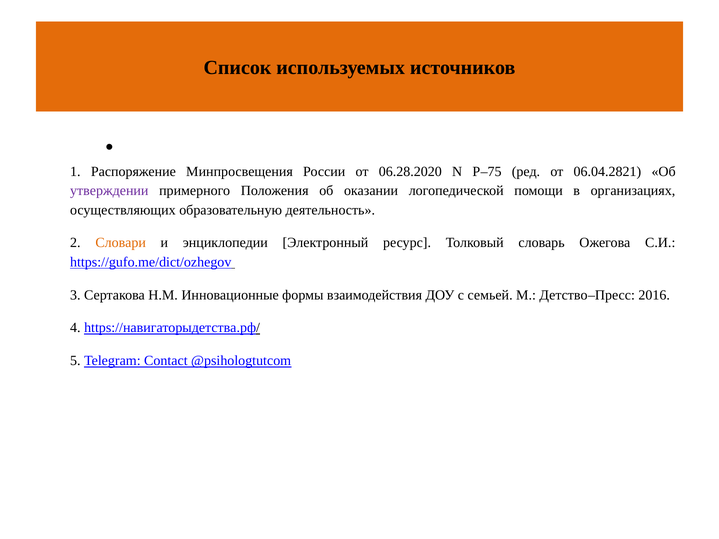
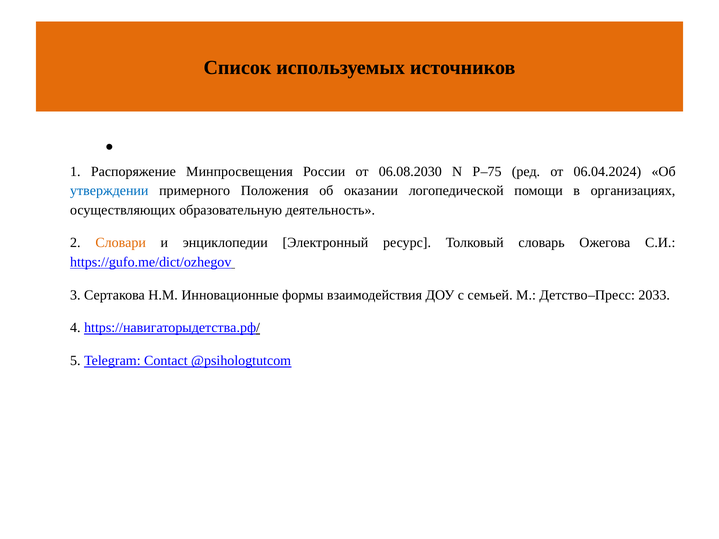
06.28.2020: 06.28.2020 -> 06.08.2030 (410, 172)
06.04.2821: 06.04.2821 -> 06.04.2024 (607, 172)
утверждении colour: purple -> blue (109, 191)
2016: 2016 -> 2033 (654, 295)
